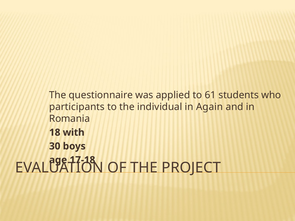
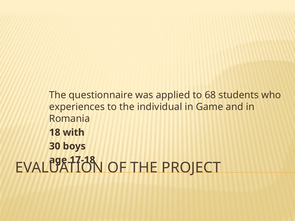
61: 61 -> 68 (210, 95)
participants: participants -> experiences (77, 107)
Again: Again -> Game (210, 107)
